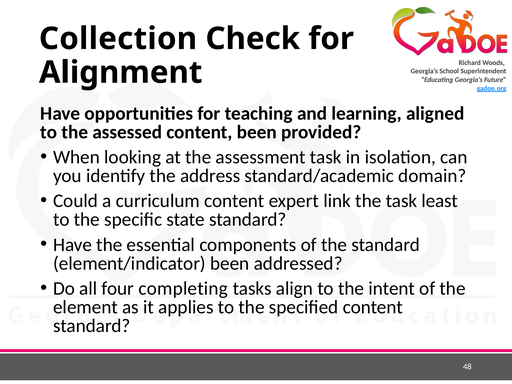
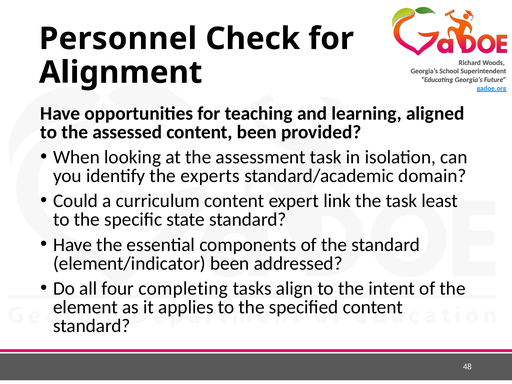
Collection: Collection -> Personnel (118, 39)
address: address -> experts (210, 176)
